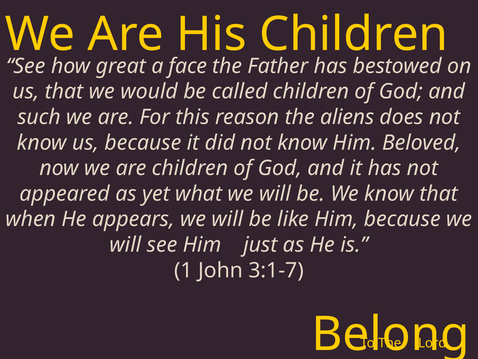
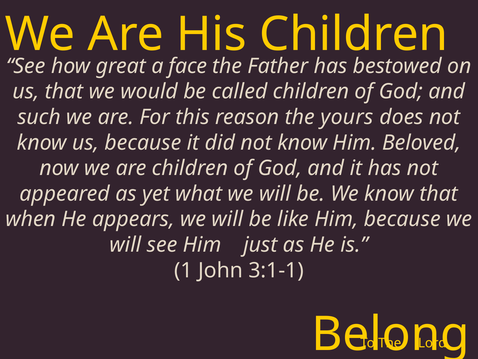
aliens: aliens -> yours (347, 117)
3:1-7: 3:1-7 -> 3:1-1 (276, 270)
